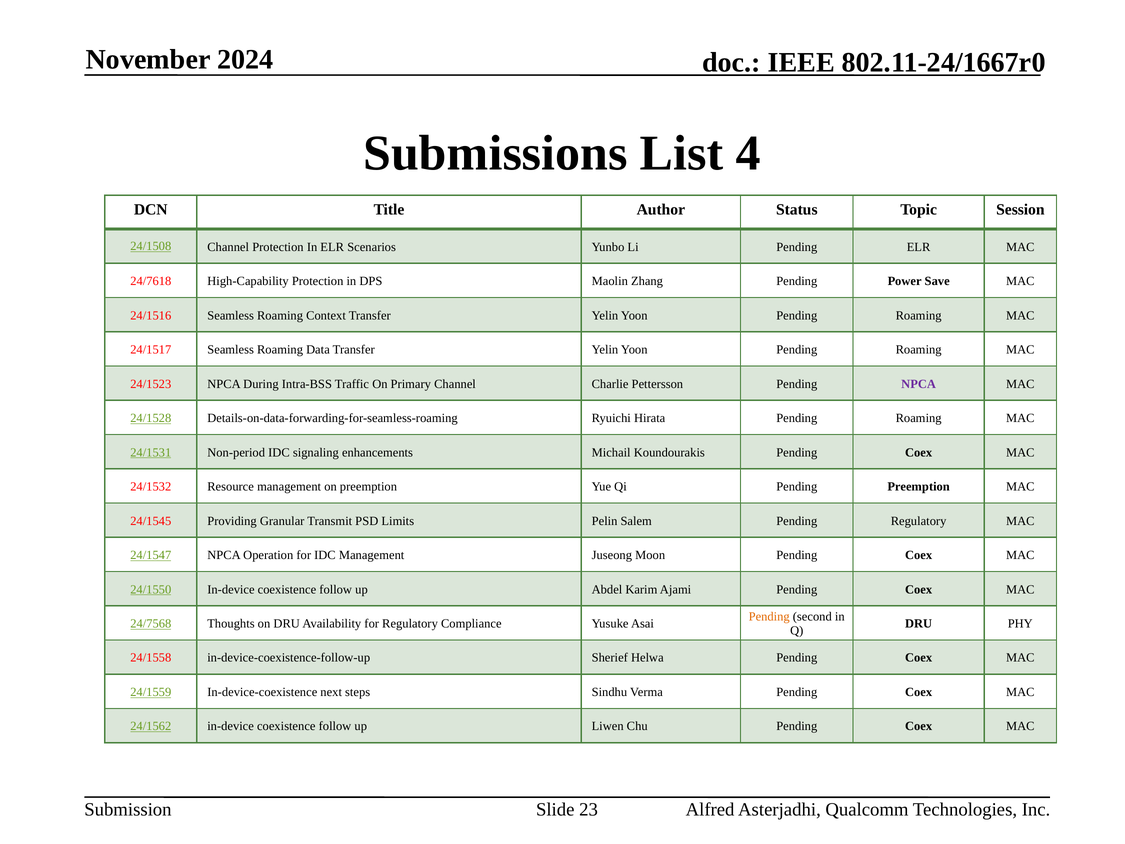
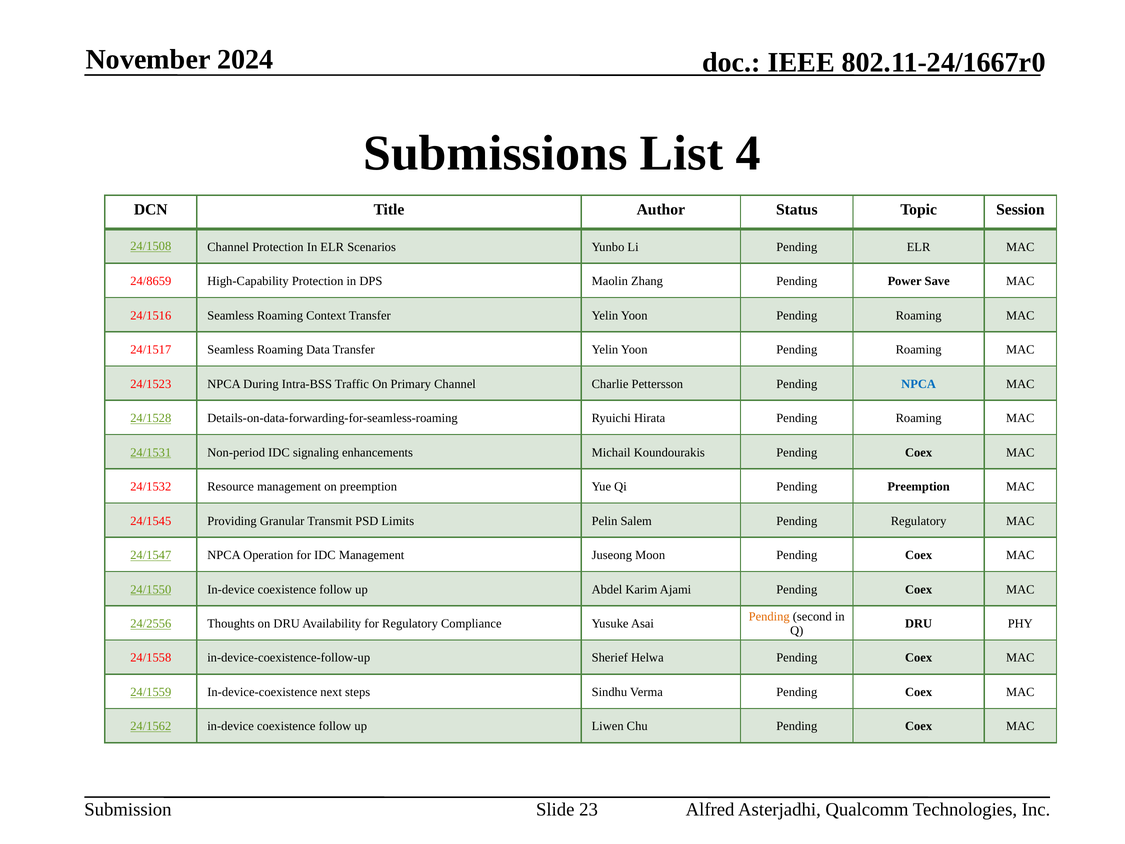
24/7618: 24/7618 -> 24/8659 (151, 281)
NPCA colour: purple -> blue (919, 384)
24/7568: 24/7568 -> 24/2556 (151, 623)
